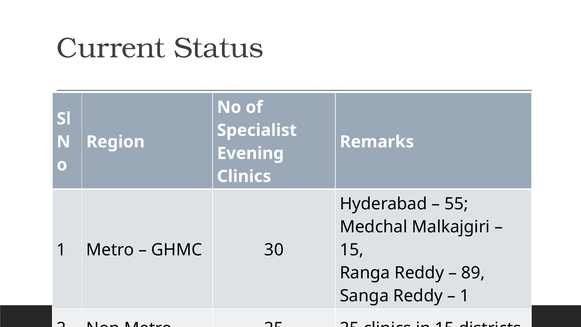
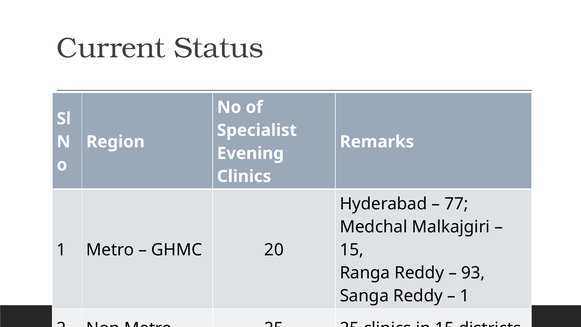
55: 55 -> 77 (456, 204)
30: 30 -> 20 (274, 250)
89: 89 -> 93 (473, 273)
